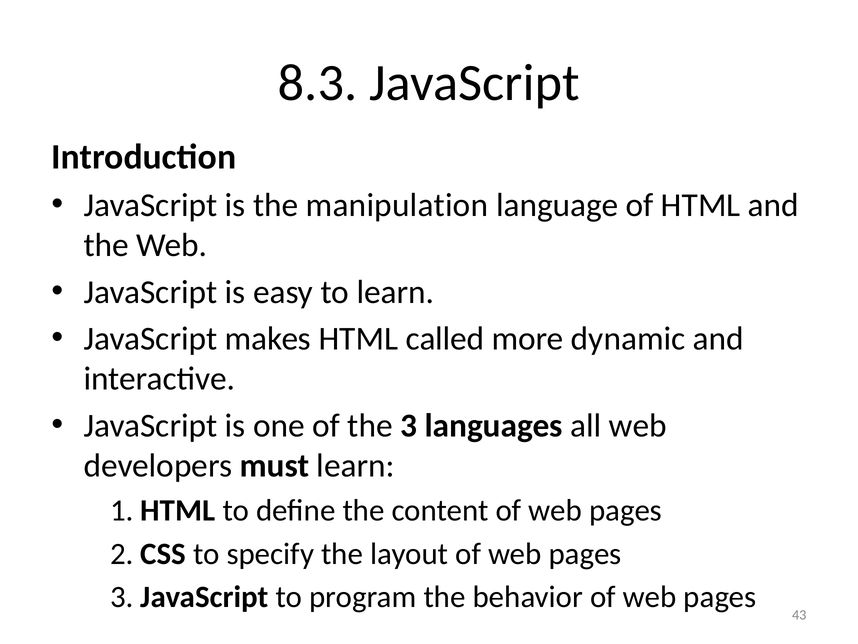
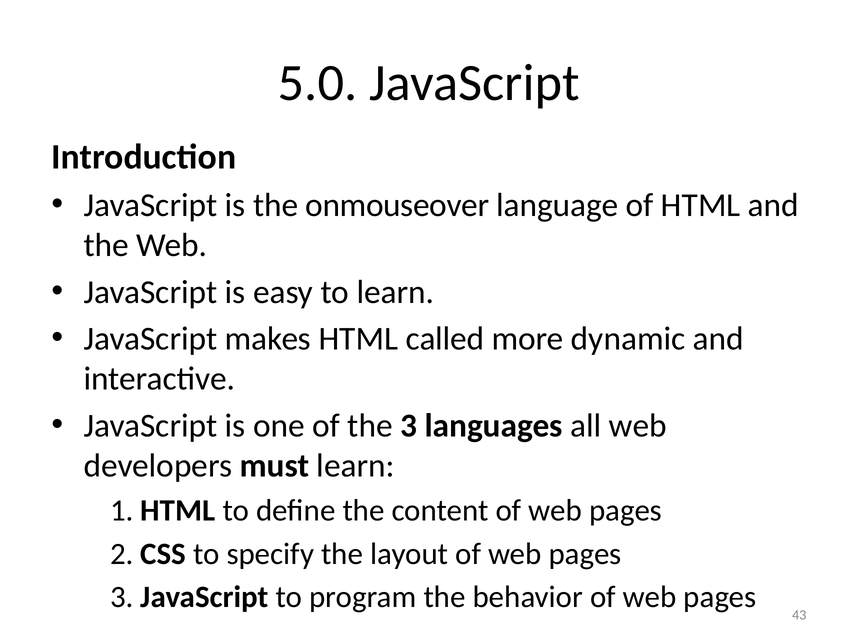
8.3: 8.3 -> 5.0 (318, 83)
manipulation: manipulation -> onmouseover (397, 205)
